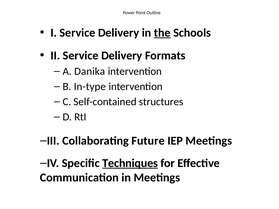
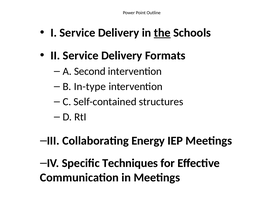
Danika: Danika -> Second (90, 71)
Future: Future -> Energy (148, 141)
Techniques underline: present -> none (130, 163)
